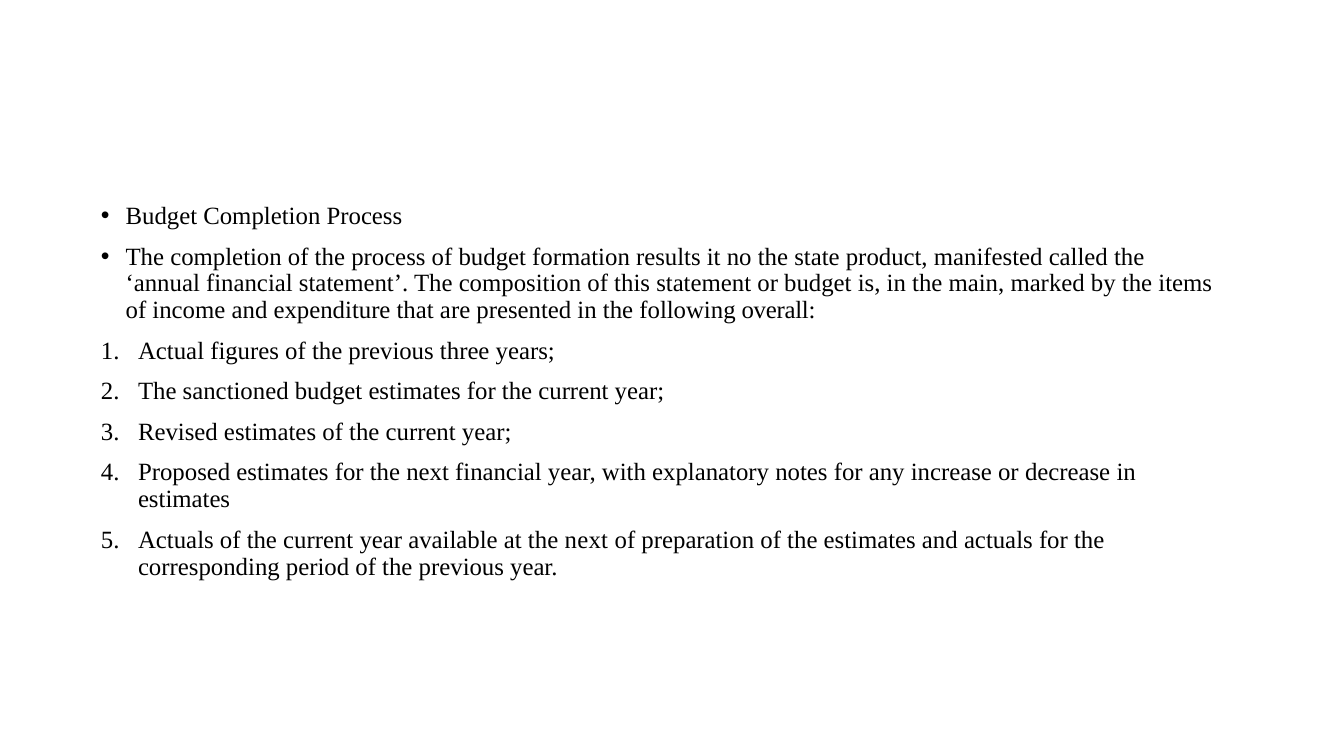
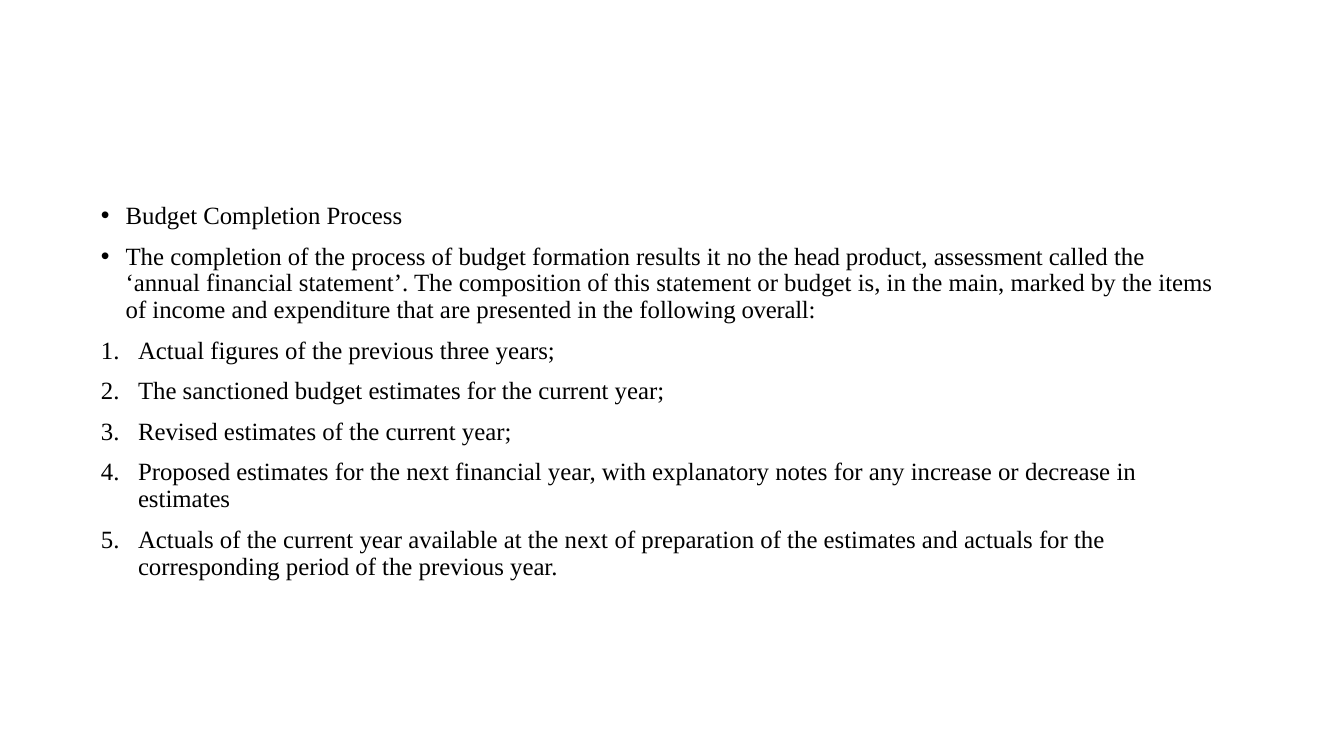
state: state -> head (817, 257)
manifested: manifested -> assessment (988, 257)
